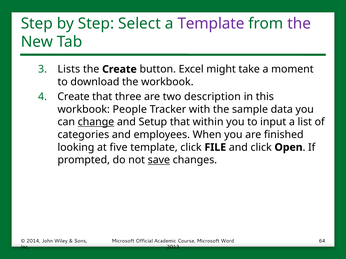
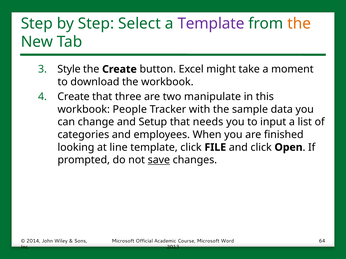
the colour: purple -> orange (299, 24)
Lists: Lists -> Style (69, 69)
description: description -> manipulate (212, 97)
change underline: present -> none (96, 122)
within: within -> needs (208, 122)
five: five -> line (119, 148)
